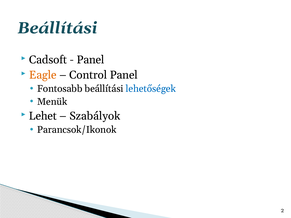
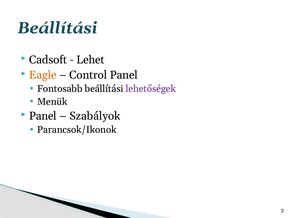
Panel: Panel -> Lehet (90, 60)
lehetőségek colour: blue -> purple (151, 89)
Lehet: Lehet -> Panel (43, 116)
